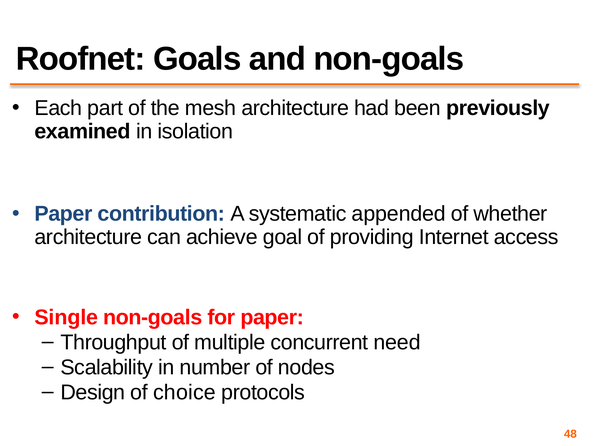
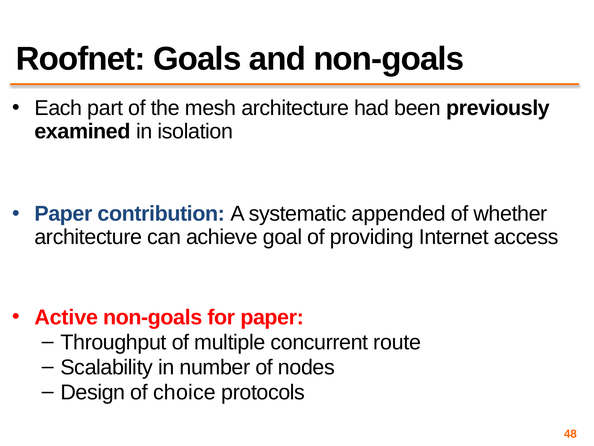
Single: Single -> Active (66, 317)
need: need -> route (397, 342)
